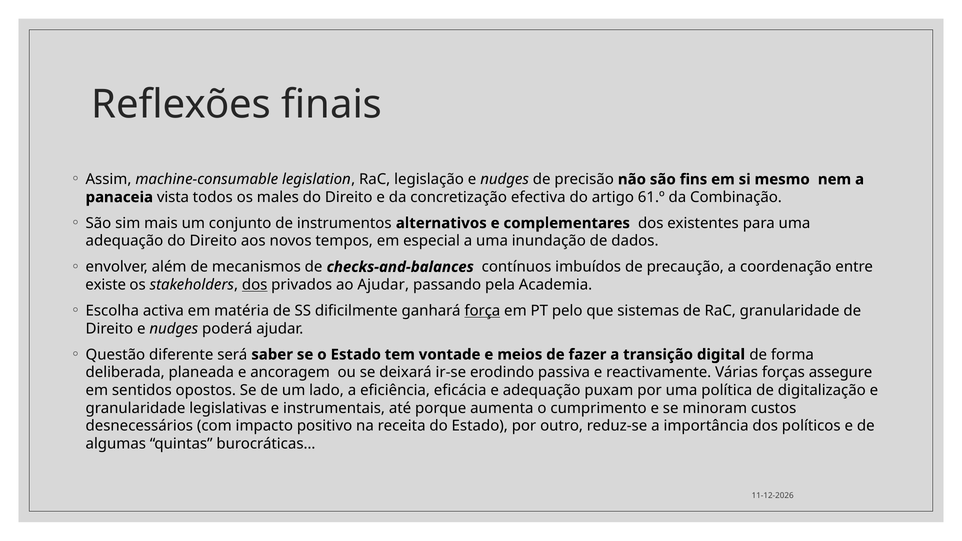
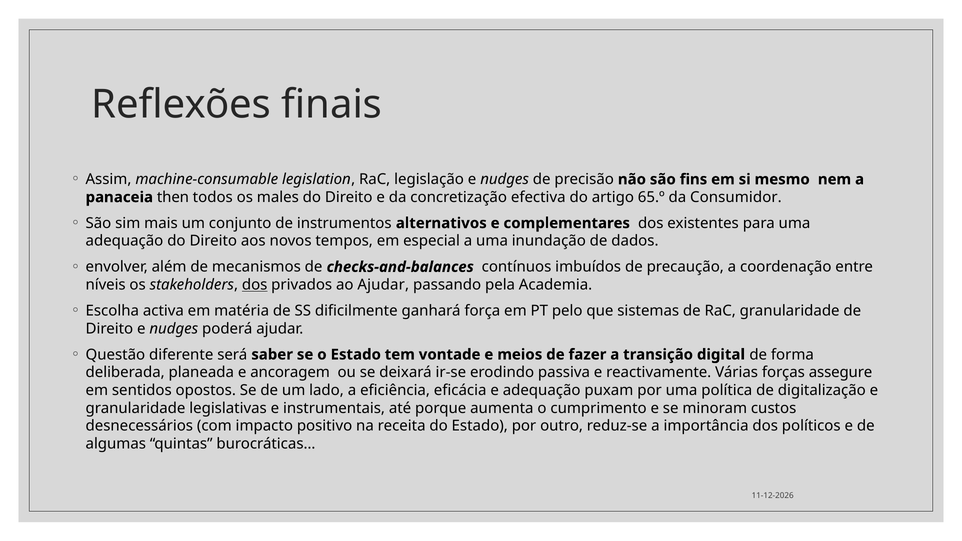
vista: vista -> then (173, 197)
61.º: 61.º -> 65.º (651, 197)
Combinação: Combinação -> Consumidor (736, 197)
existe: existe -> níveis (106, 285)
força underline: present -> none (482, 311)
